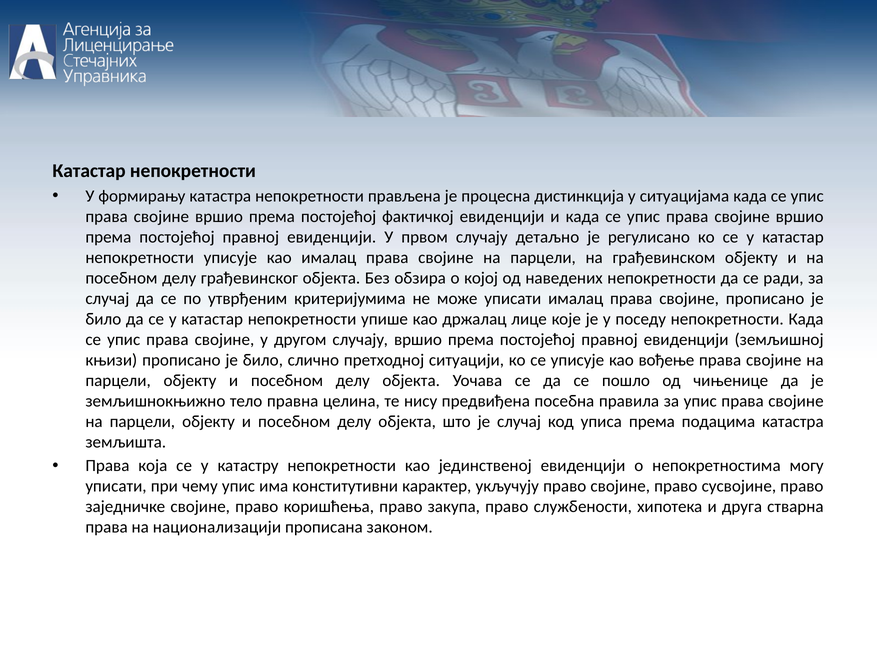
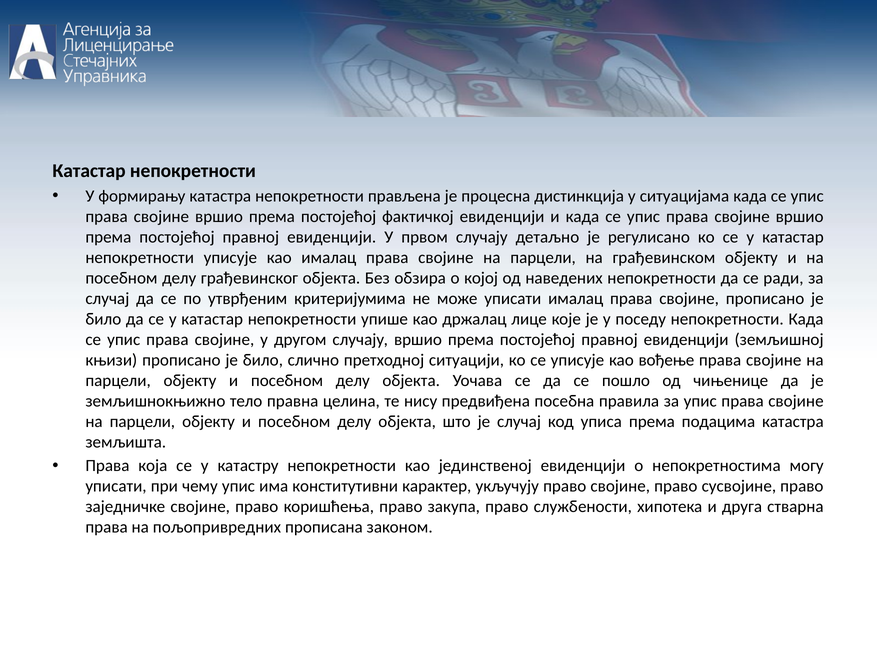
национализацији: национализацији -> пољопривредних (217, 527)
